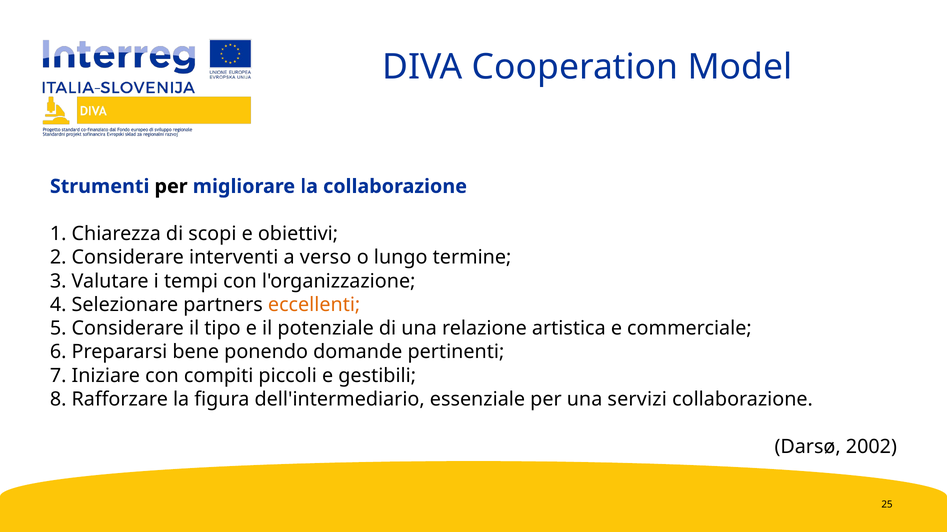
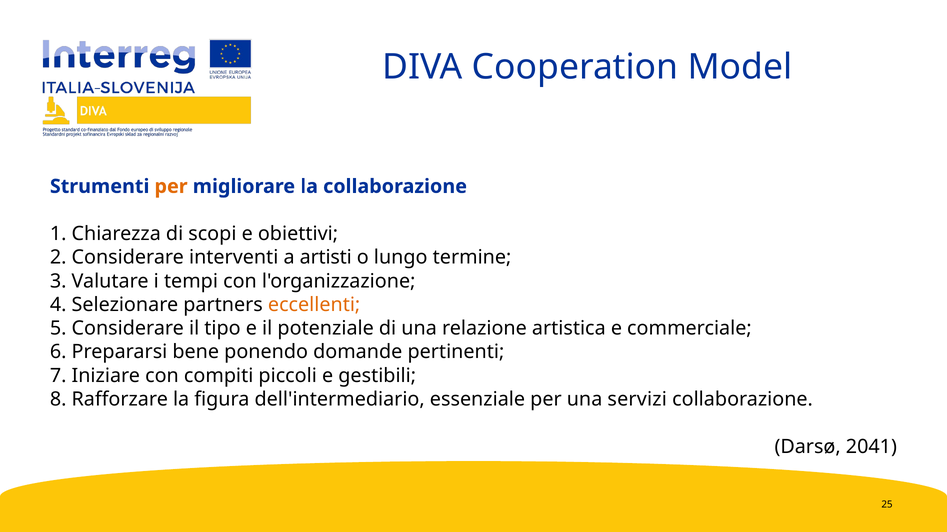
per colour: black -> orange (171, 187)
verso: verso -> artisti (326, 258)
2002: 2002 -> 2041 (871, 447)
